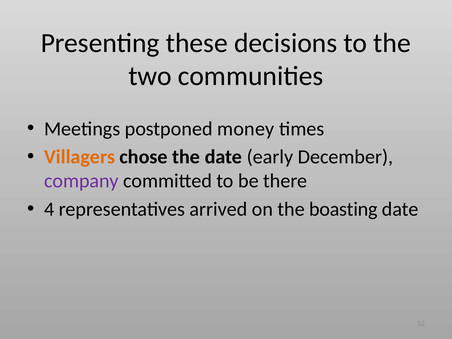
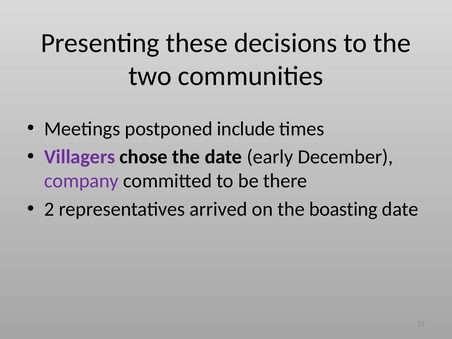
money: money -> include (246, 129)
Villagers colour: orange -> purple (80, 157)
4: 4 -> 2 (49, 209)
